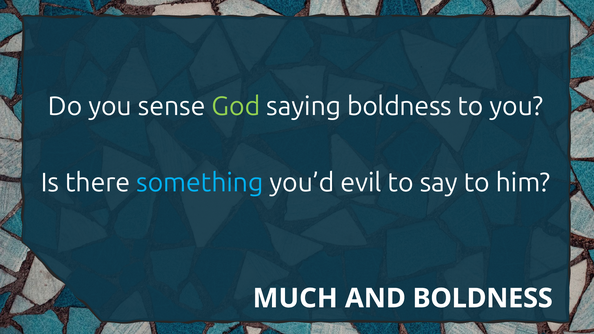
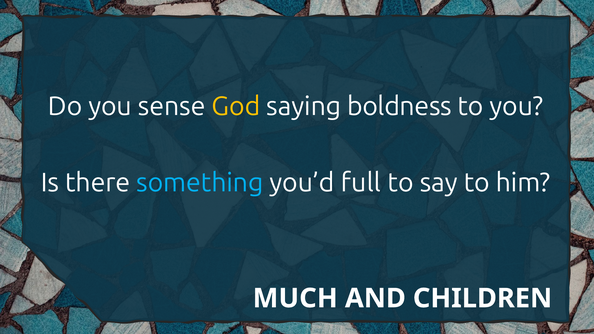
God colour: light green -> yellow (236, 106)
evil: evil -> full (361, 183)
AND BOLDNESS: BOLDNESS -> CHILDREN (483, 298)
